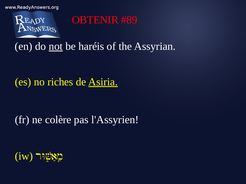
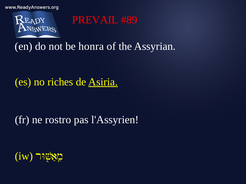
OBTENIR: OBTENIR -> PREVAIL (95, 20)
not underline: present -> none (56, 46)
haréis: haréis -> honra (91, 46)
colère: colère -> rostro (58, 120)
